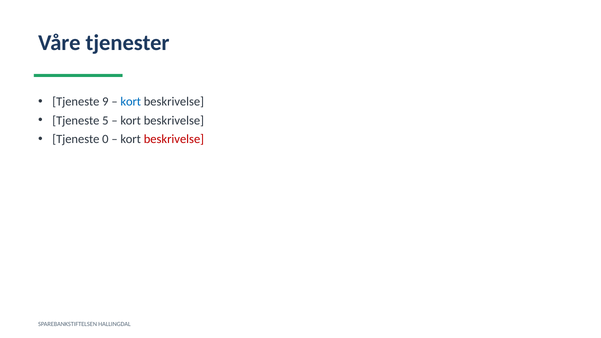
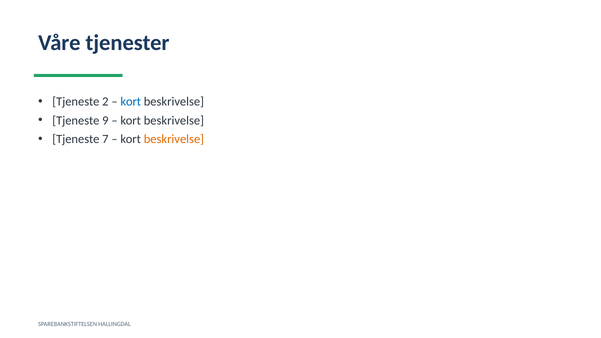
9: 9 -> 2 (105, 102)
5: 5 -> 9 (105, 121)
0: 0 -> 7 (105, 139)
beskrivelse colour: red -> orange (174, 139)
